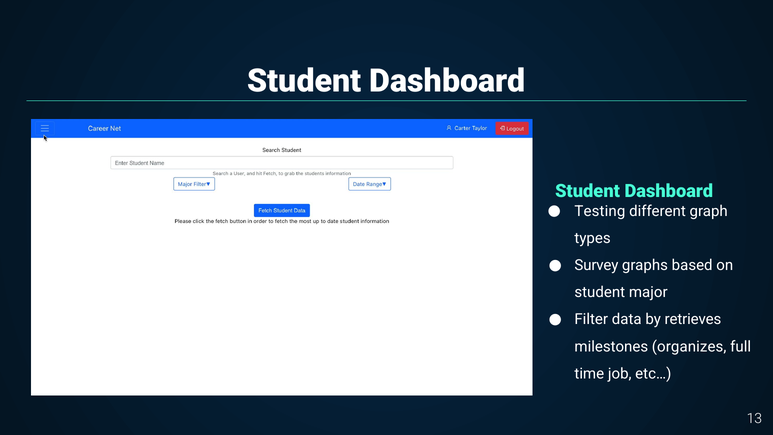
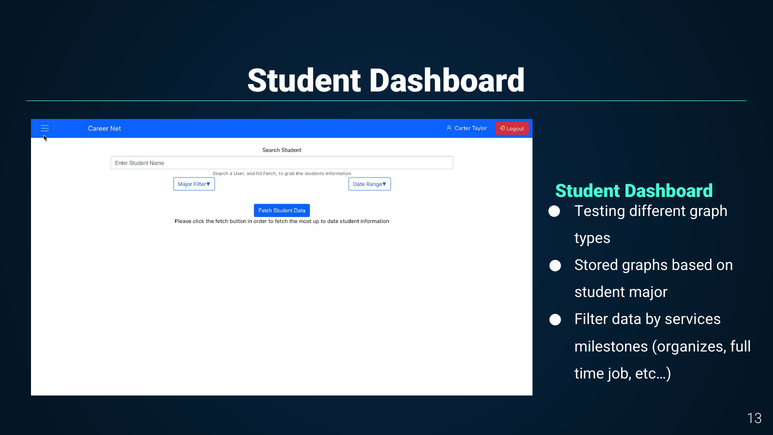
Survey: Survey -> Stored (596, 265)
retrieves: retrieves -> services (693, 319)
